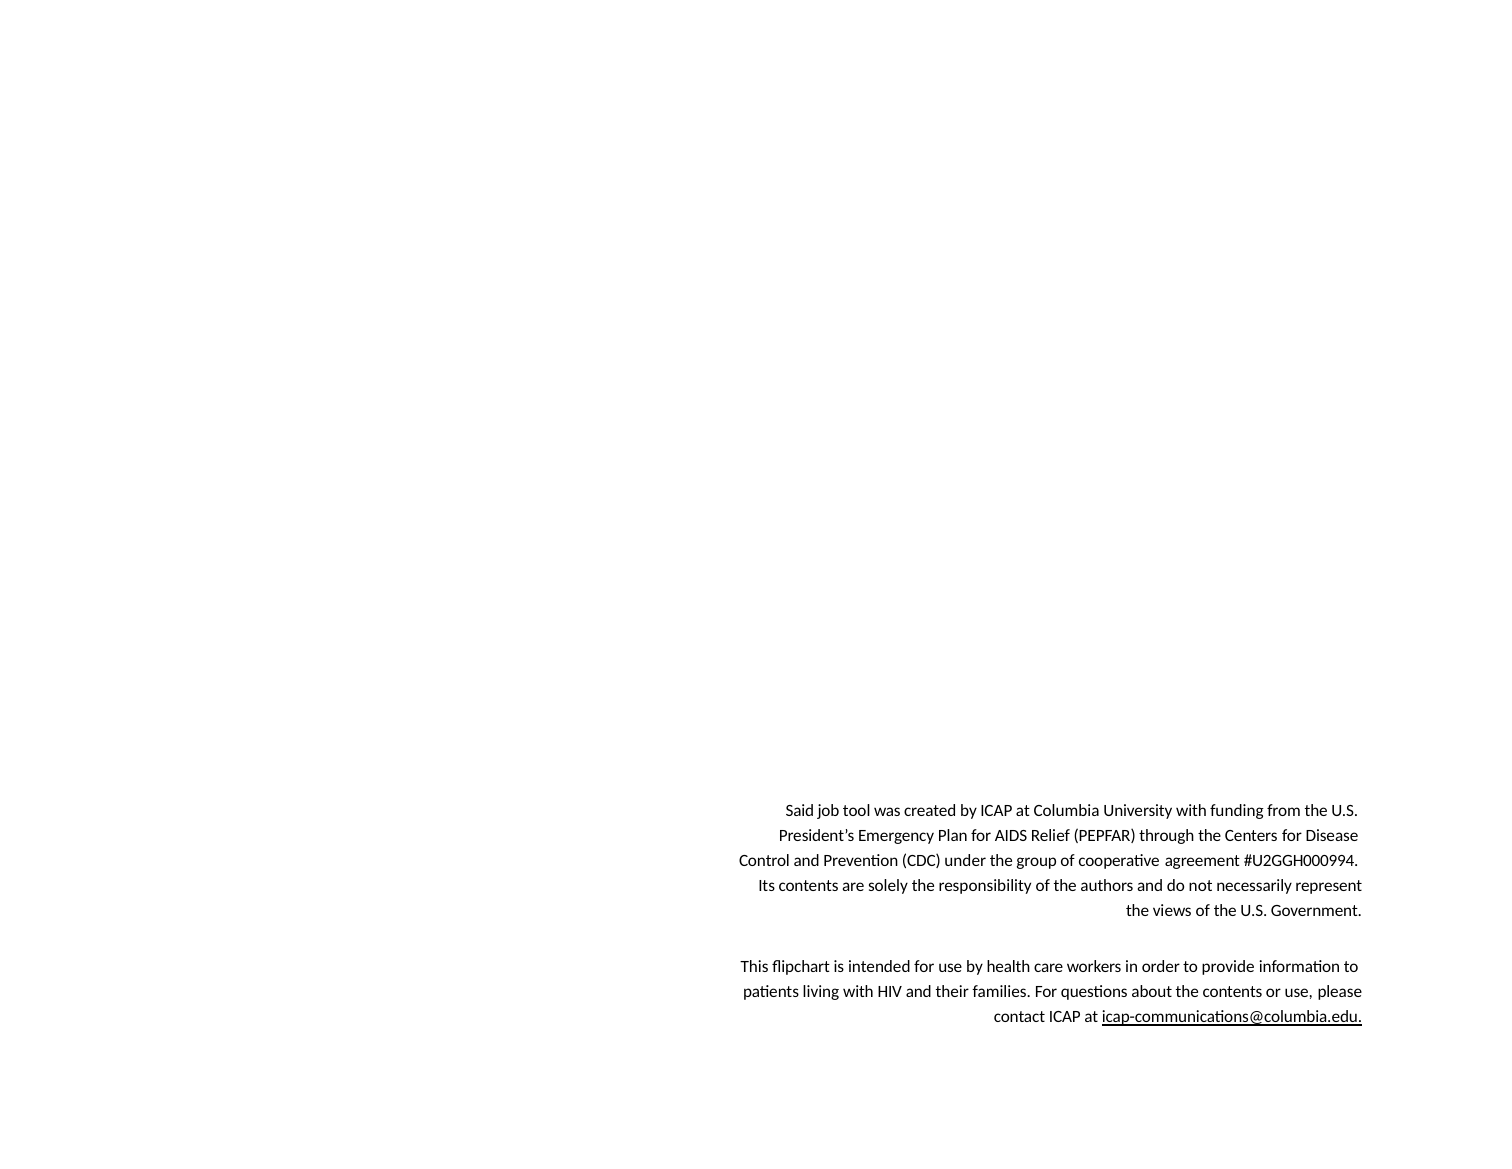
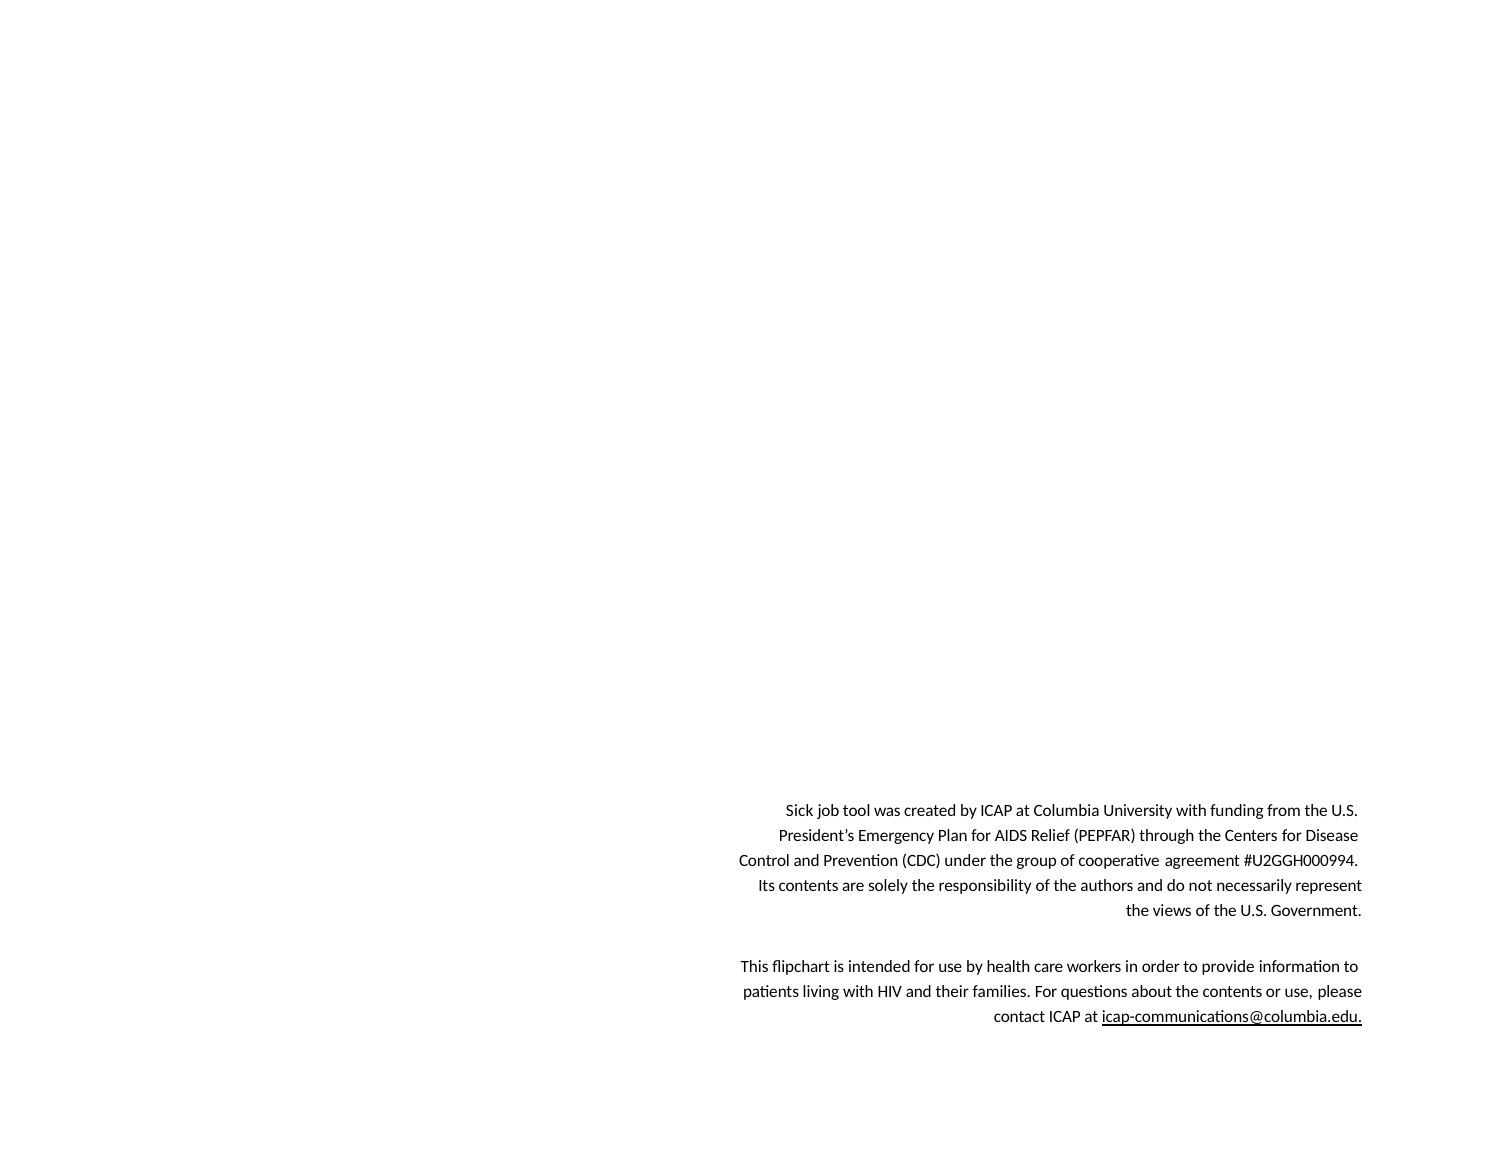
Said: Said -> Sick (800, 811)
